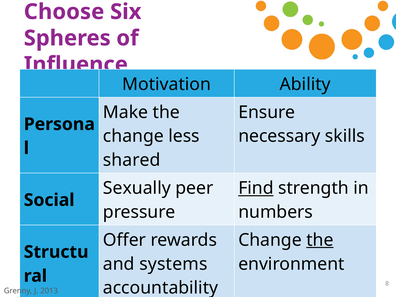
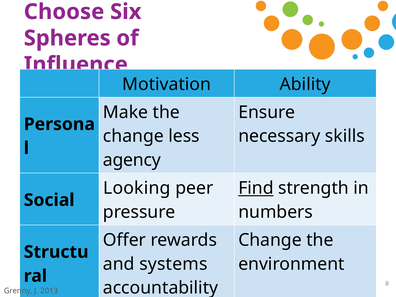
shared: shared -> agency (132, 160)
Sexually: Sexually -> Looking (137, 188)
the underline: present -> none (320, 240)
